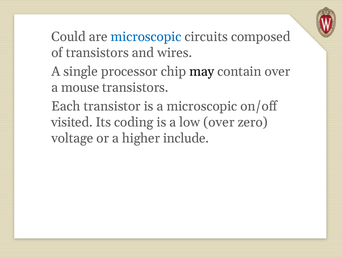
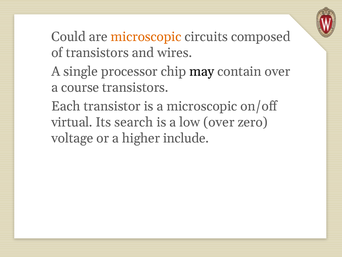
microscopic colour: blue -> orange (146, 37)
mouse: mouse -> course (80, 87)
visited: visited -> virtual (72, 122)
coding: coding -> search (134, 122)
